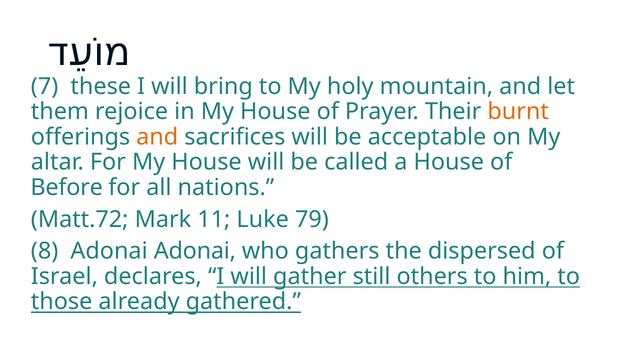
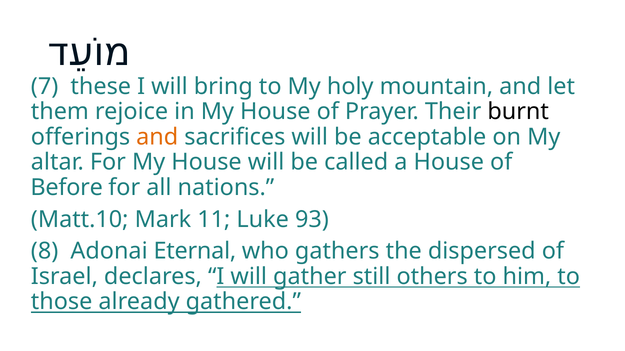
burnt colour: orange -> black (518, 112)
Matt.72: Matt.72 -> Matt.10 (80, 220)
79: 79 -> 93 (312, 220)
Adonai Adonai: Adonai -> Eternal (195, 251)
